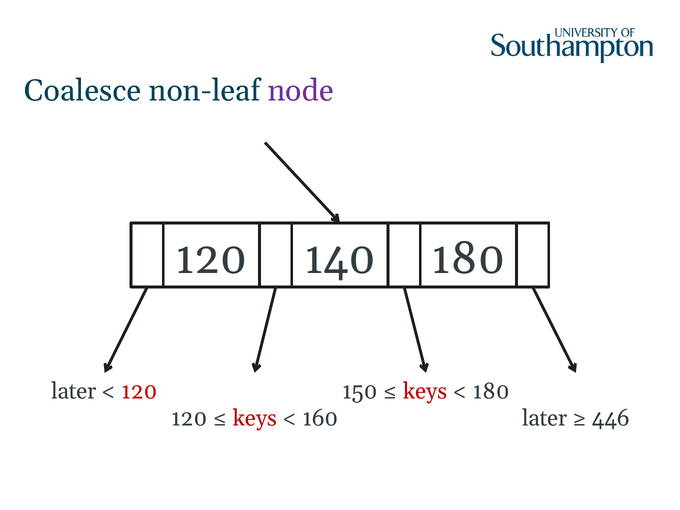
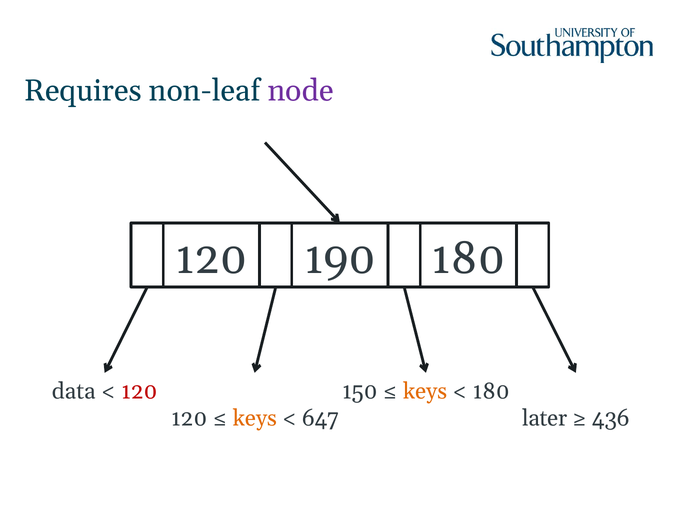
Coalesce: Coalesce -> Requires (83, 91)
140: 140 -> 190 (340, 258)
later: later -> data (74, 391)
keys colour: red -> orange (425, 391)
keys colour: red -> orange (255, 419)
160: 160 -> 647 (320, 419)
446: 446 -> 436 (611, 419)
